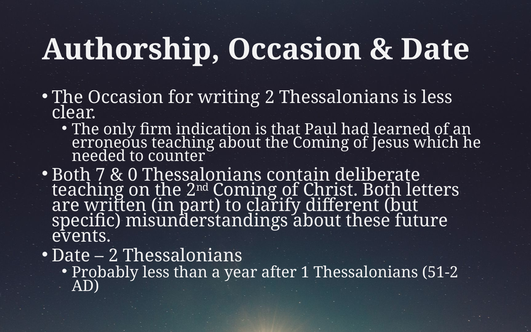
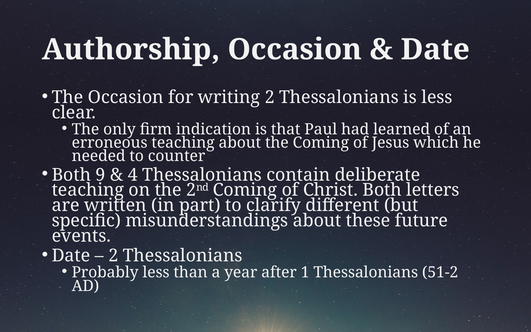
7: 7 -> 9 (101, 175)
0: 0 -> 4 (133, 175)
